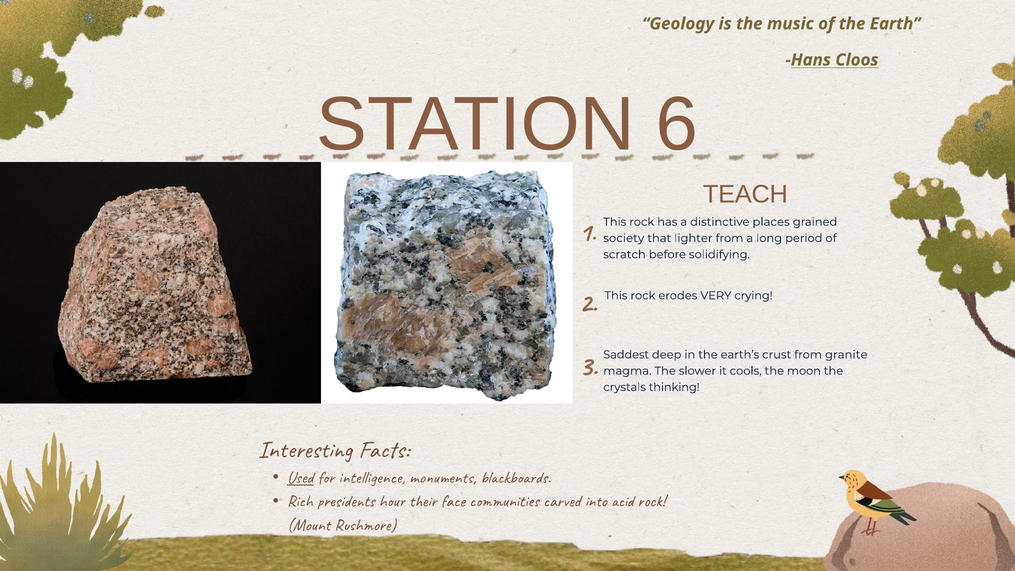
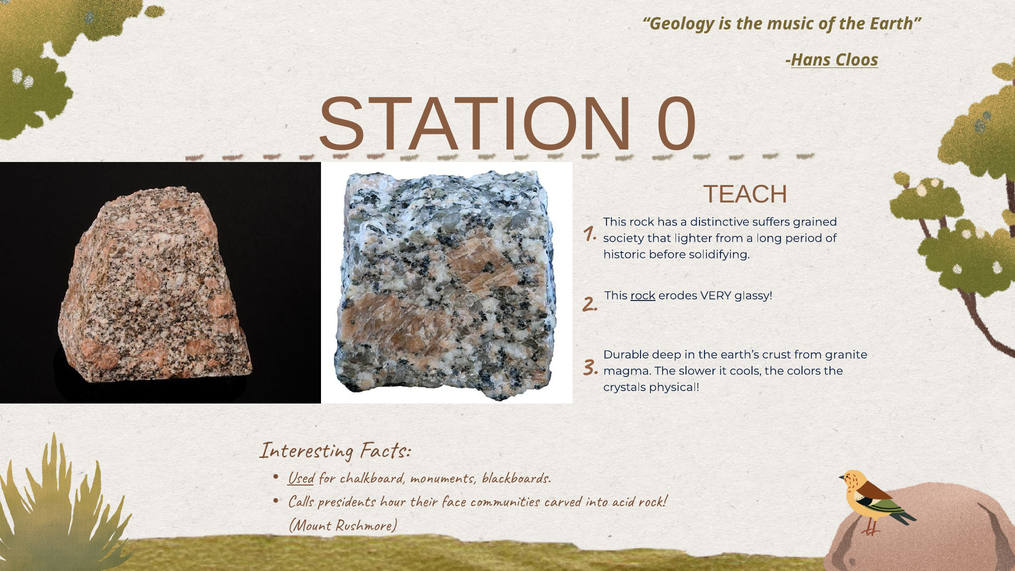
6: 6 -> 0 (677, 125)
places: places -> suffers (771, 222)
scratch: scratch -> historic (625, 254)
rock underline: none -> present (643, 296)
crying: crying -> glassy (753, 296)
Saddest: Saddest -> Durable (626, 355)
moon: moon -> colors (804, 371)
thinking: thinking -> physical (674, 387)
intelligence: intelligence -> chalkboard (372, 478)
Rich: Rich -> Calls (300, 501)
